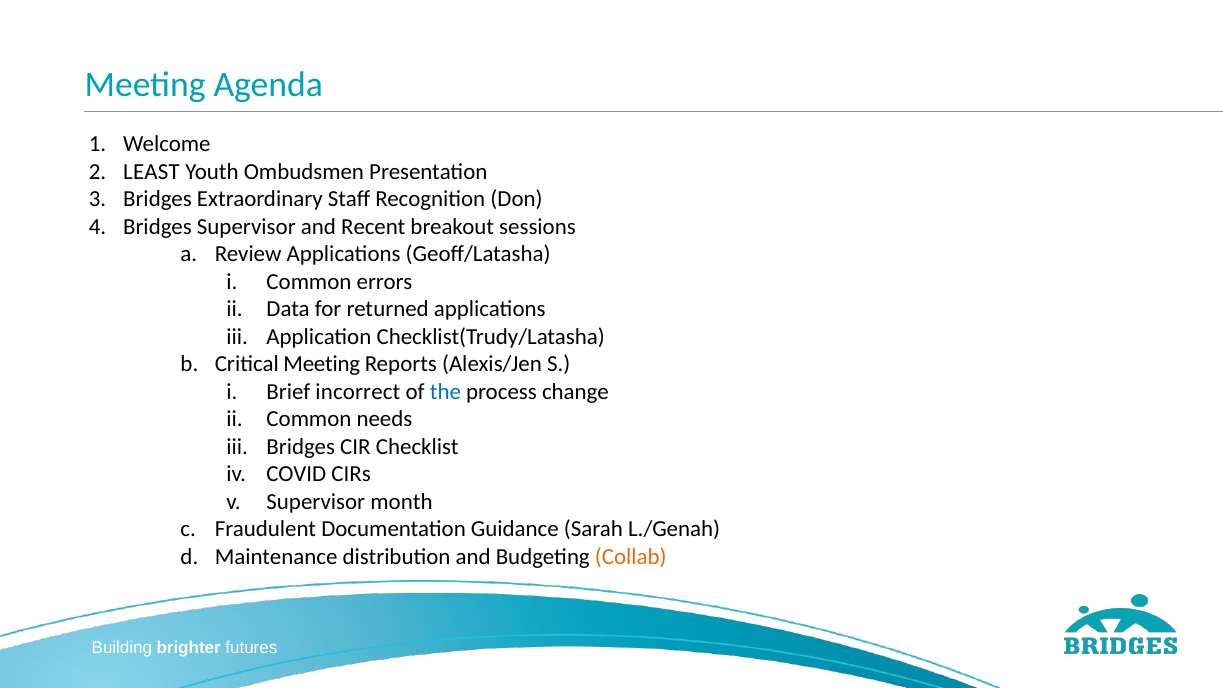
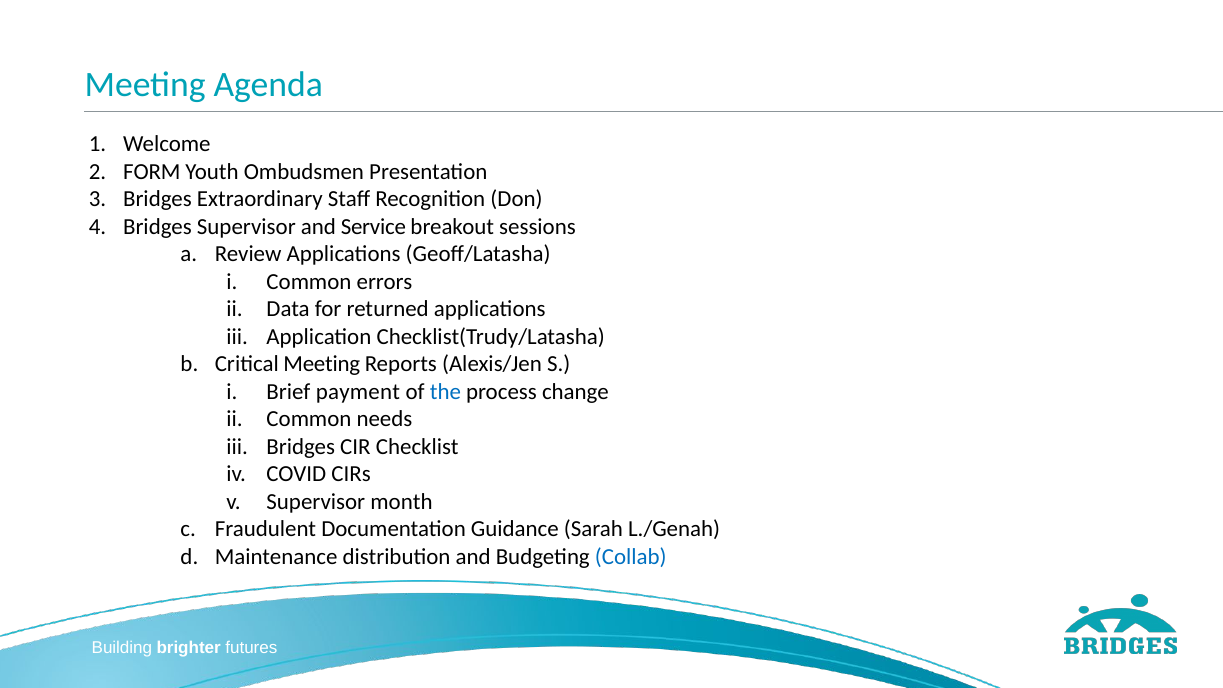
LEAST: LEAST -> FORM (152, 172)
Recent: Recent -> Service (373, 227)
incorrect: incorrect -> payment (358, 392)
Collab colour: orange -> blue (631, 557)
